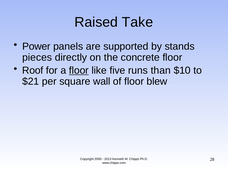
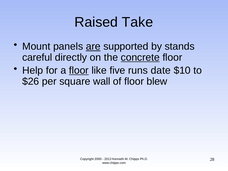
Power: Power -> Mount (36, 46)
are underline: none -> present (93, 46)
pieces: pieces -> careful (37, 57)
concrete underline: none -> present (140, 57)
Roof: Roof -> Help (33, 70)
than: than -> date (161, 70)
$21: $21 -> $26 (31, 81)
